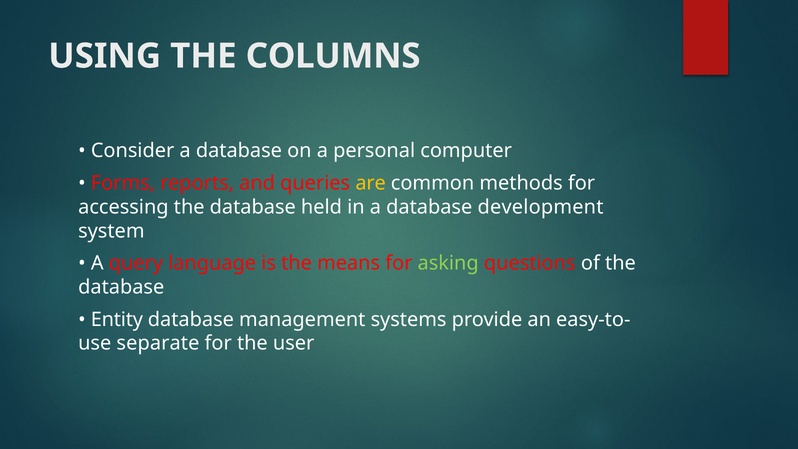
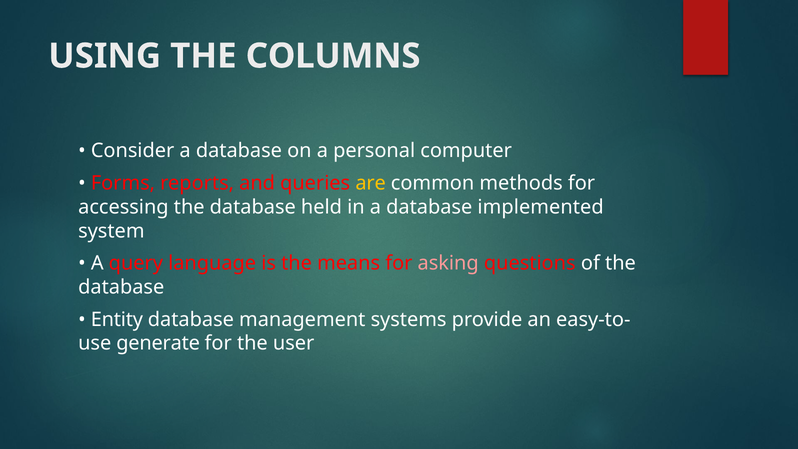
development: development -> implemented (541, 207)
asking colour: light green -> pink (448, 263)
separate: separate -> generate (158, 343)
